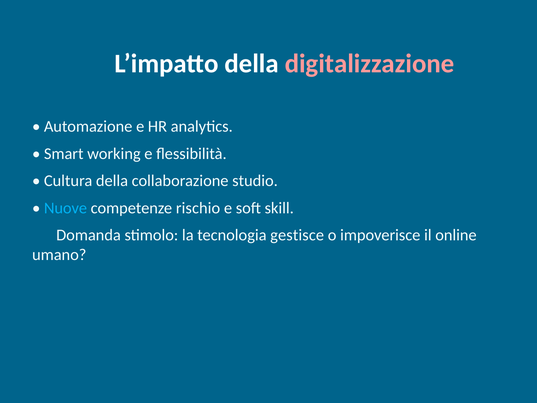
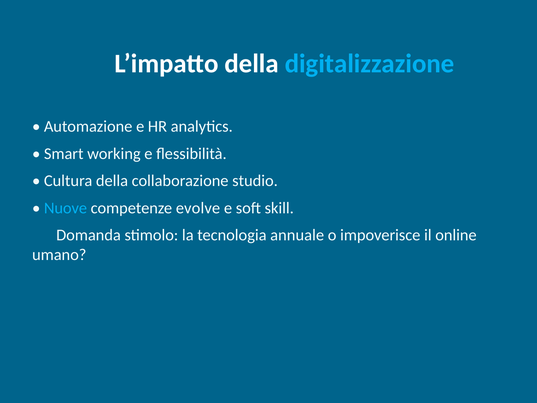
digitalizzazione colour: pink -> light blue (370, 64)
rischio: rischio -> evolve (198, 208)
gestisce: gestisce -> annuale (297, 235)
